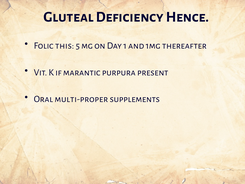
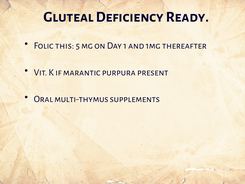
Hence: Hence -> Ready (187, 17)
multi-proper: multi-proper -> multi-thymus (81, 99)
